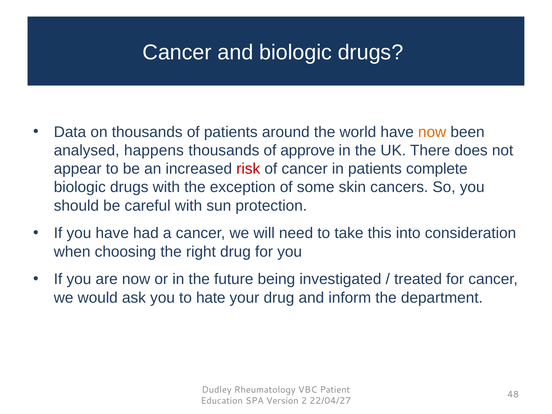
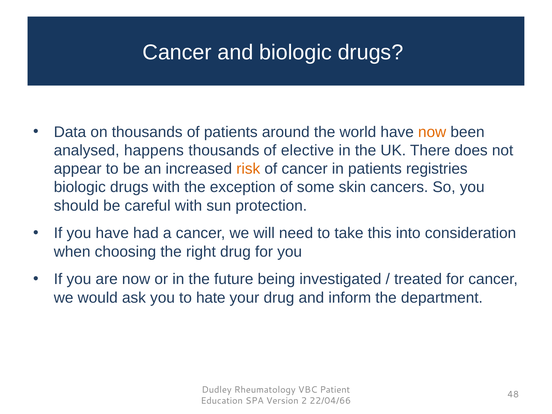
approve: approve -> elective (307, 150)
risk colour: red -> orange (248, 169)
complete: complete -> registries (437, 169)
22/04/27: 22/04/27 -> 22/04/66 (330, 401)
